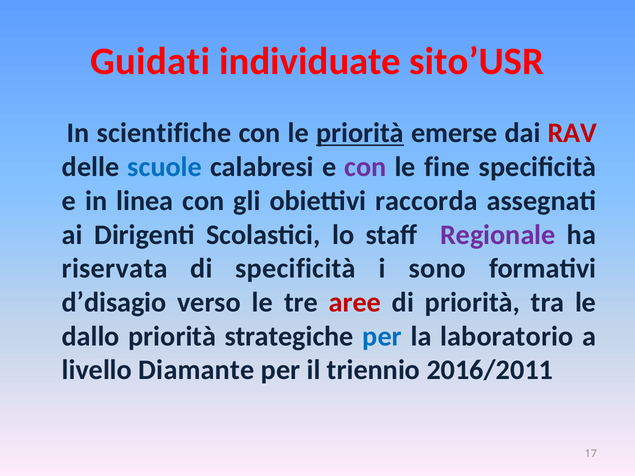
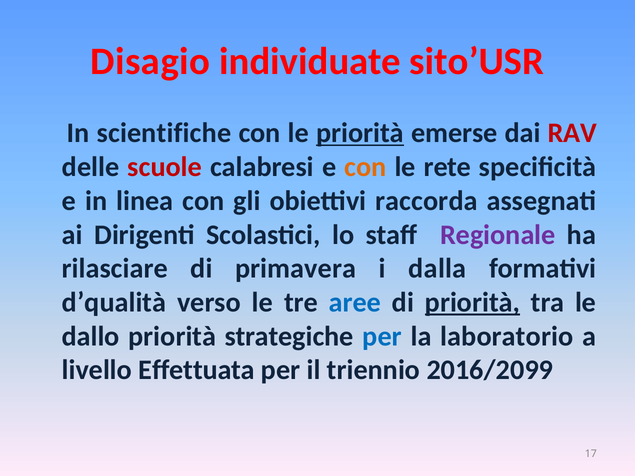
Guidati: Guidati -> Disagio (150, 61)
scuole colour: blue -> red (165, 167)
con colour: purple -> orange (365, 167)
fine: fine -> rete (447, 167)
riservata: riservata -> rilasciare (115, 269)
di specificità: specificità -> primavera (296, 269)
sono: sono -> dalla (437, 269)
d’disagio: d’disagio -> d’qualità (114, 303)
aree colour: red -> blue (355, 303)
priorità underline: none -> present (472, 303)
Diamante: Diamante -> Effettuata (197, 370)
2016/2011: 2016/2011 -> 2016/2099 (490, 370)
